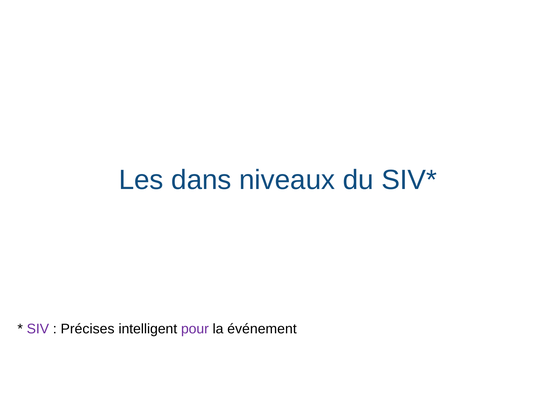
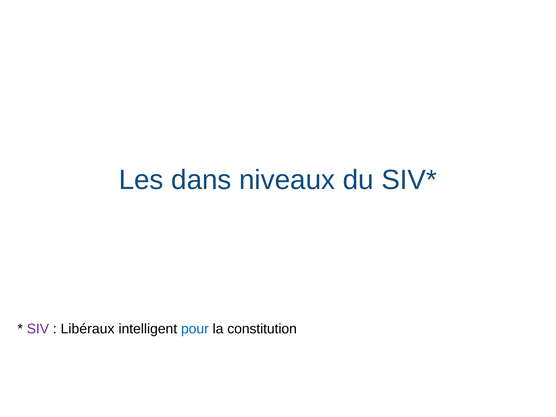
Précises: Précises -> Libéraux (88, 329)
pour colour: purple -> blue (195, 329)
événement: événement -> constitution (262, 329)
